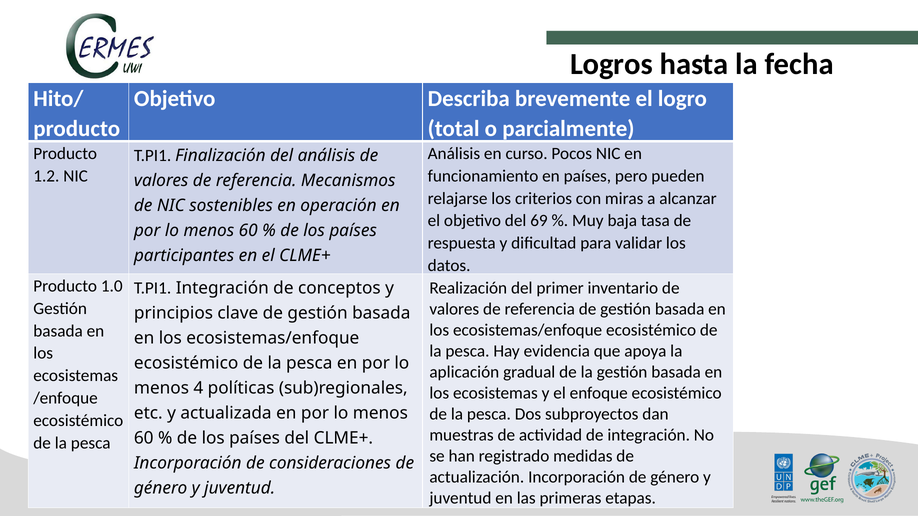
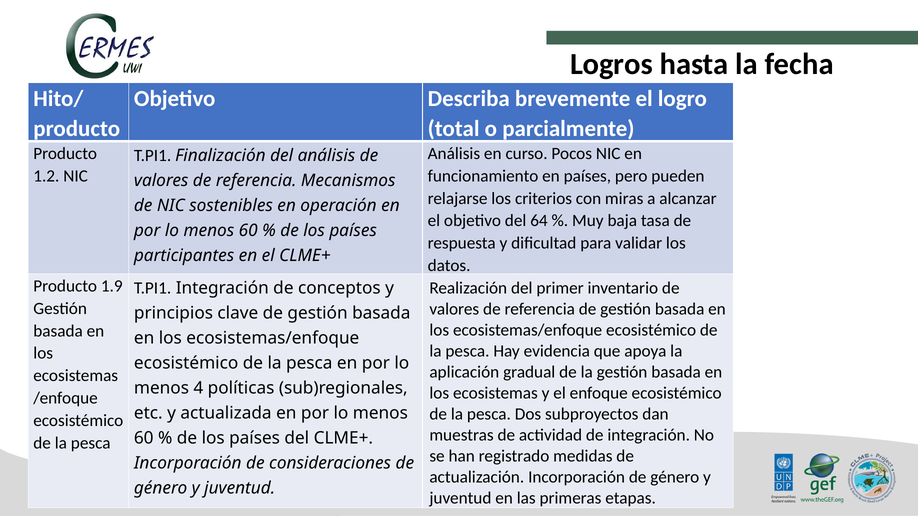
69: 69 -> 64 (539, 221)
1.0: 1.0 -> 1.9 (112, 286)
